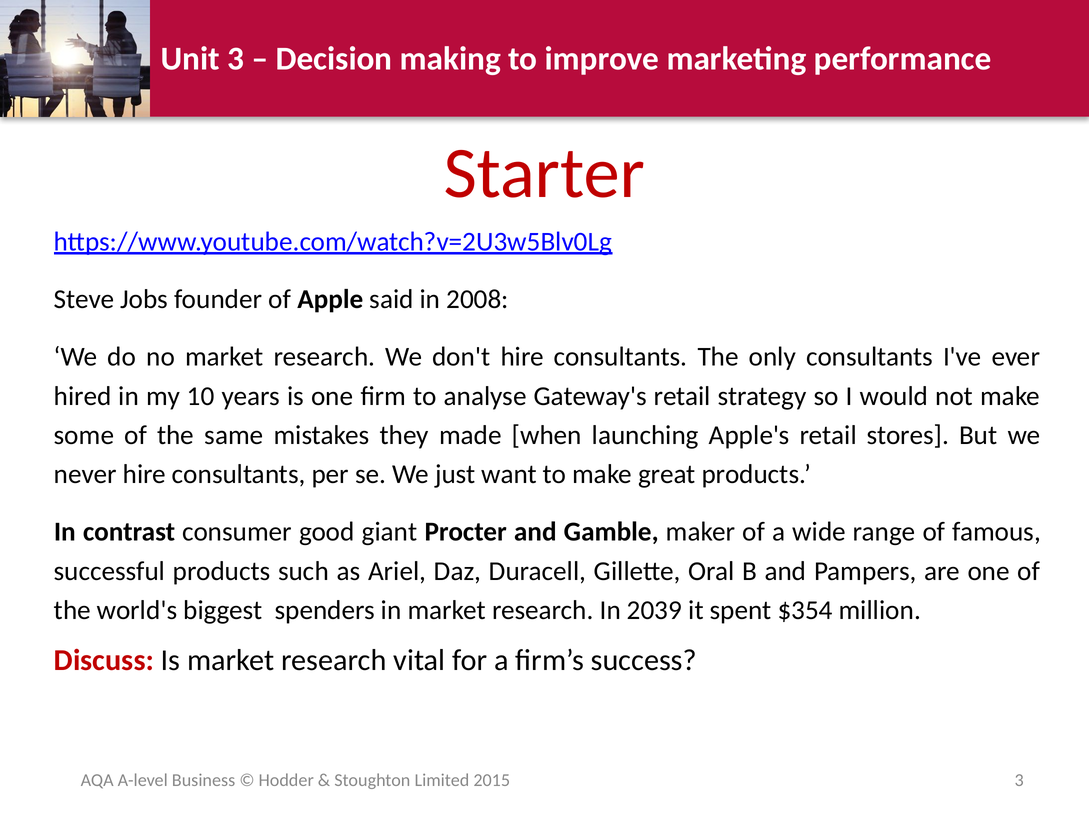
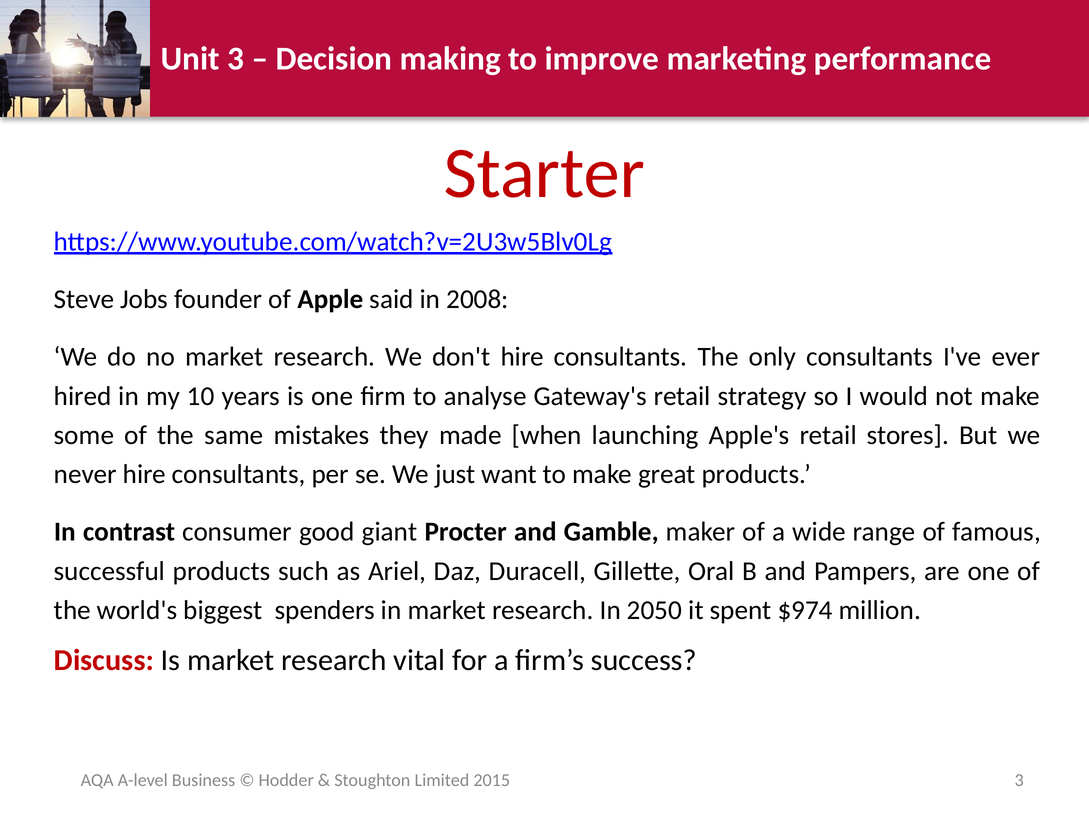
2039: 2039 -> 2050 (654, 610)
$354: $354 -> $974 (805, 610)
